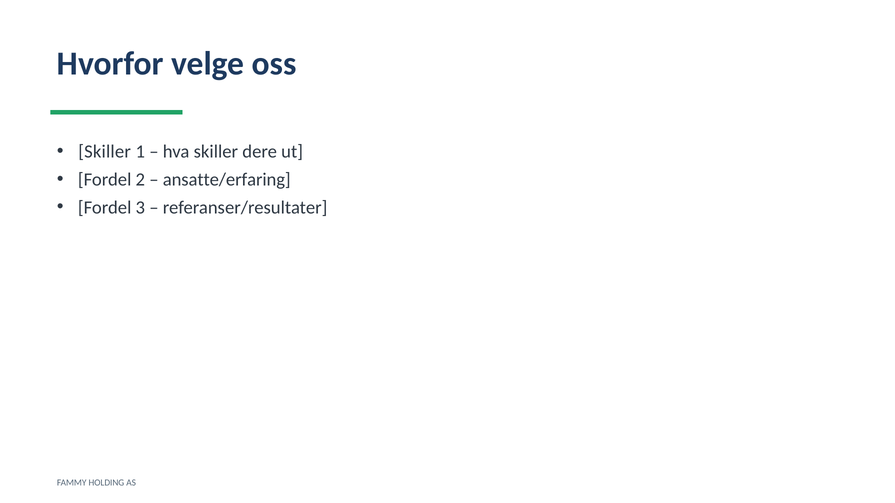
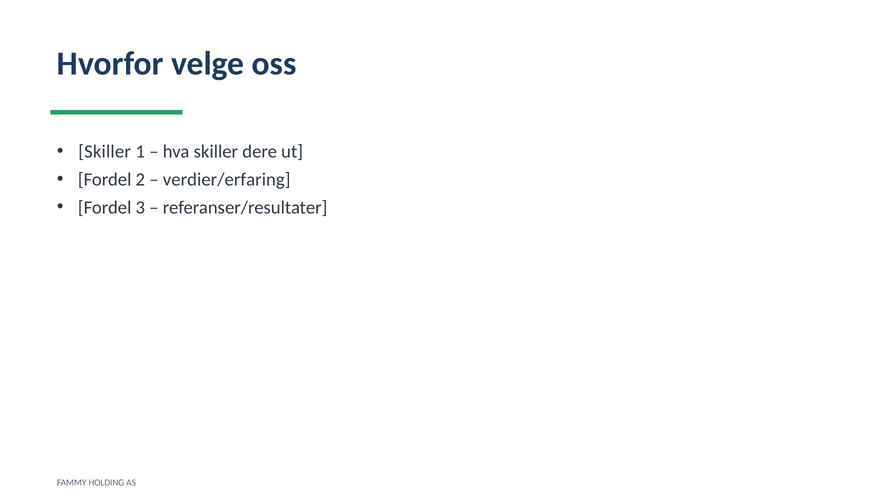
ansatte/erfaring: ansatte/erfaring -> verdier/erfaring (227, 180)
